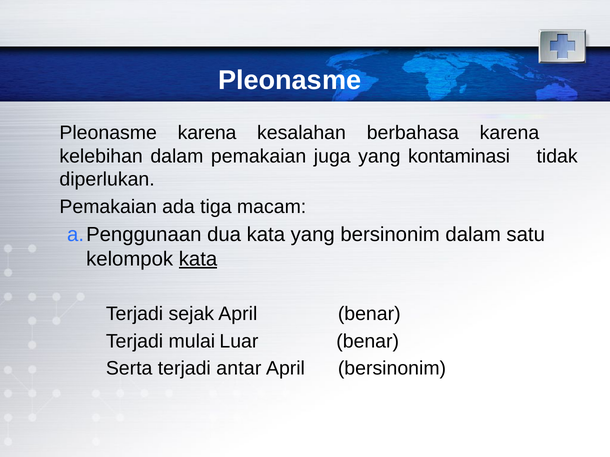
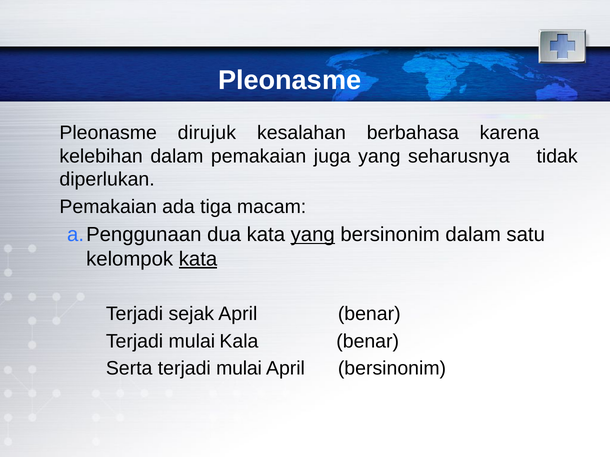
Pleonasme karena: karena -> dirujuk (207, 133)
kontaminasi: kontaminasi -> seharusnya (459, 156)
yang underline: none -> present (313, 235)
Luar: Luar -> Kala (239, 342)
antar: antar -> mulai (239, 369)
